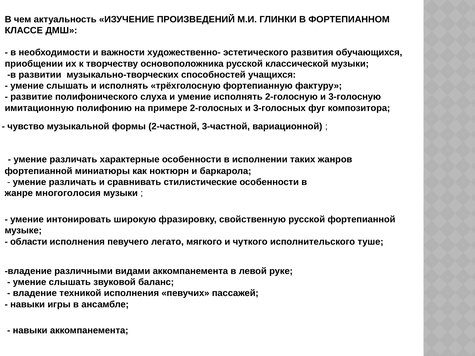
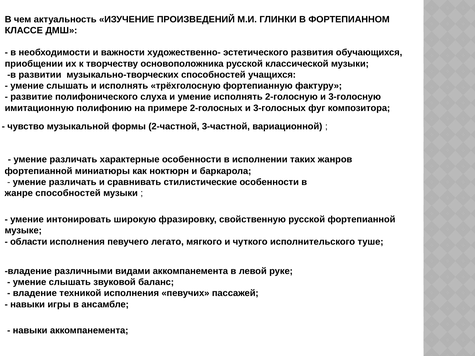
жанре многоголосия: многоголосия -> способностей (68, 193)
